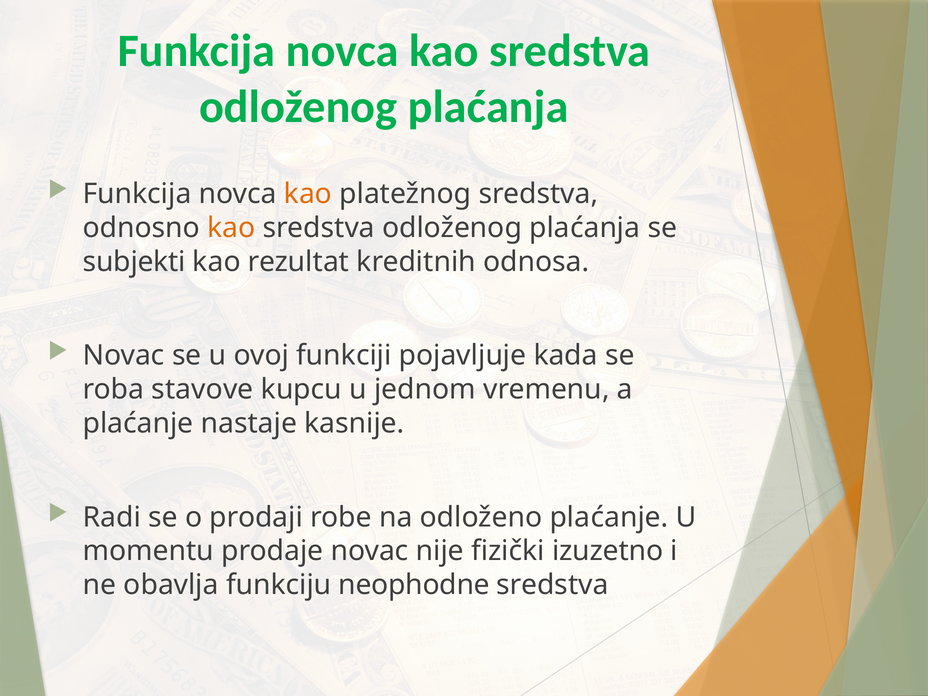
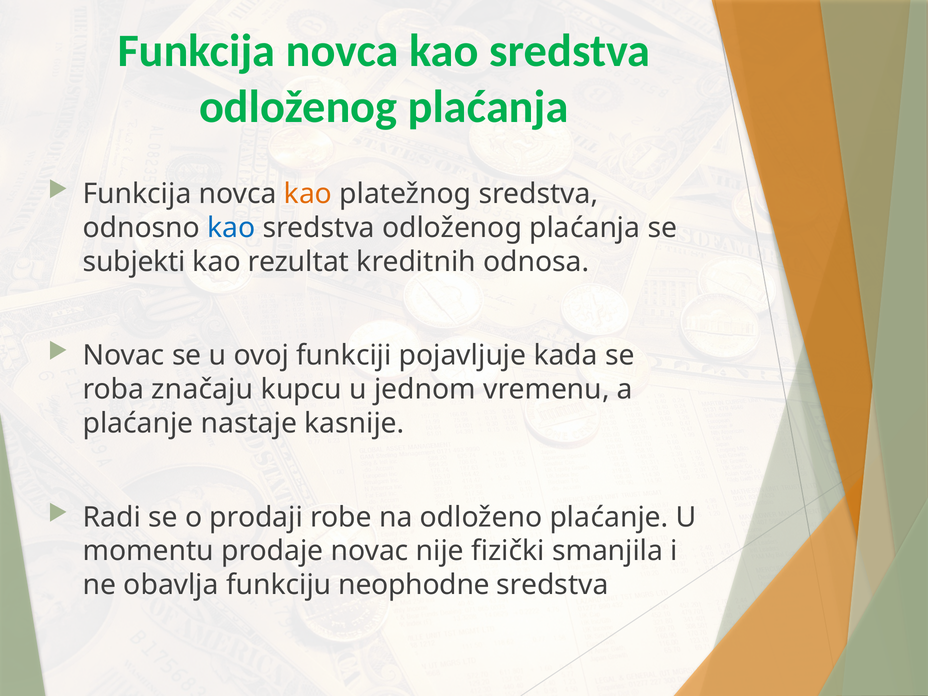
kao colour: orange -> blue (231, 228)
stavove: stavove -> značaju (202, 389)
izuzetno: izuzetno -> smanjila (608, 551)
